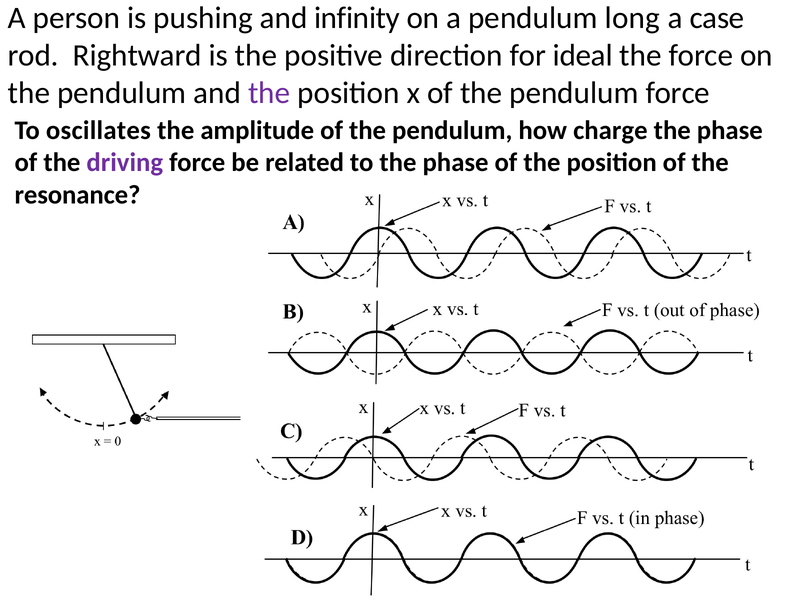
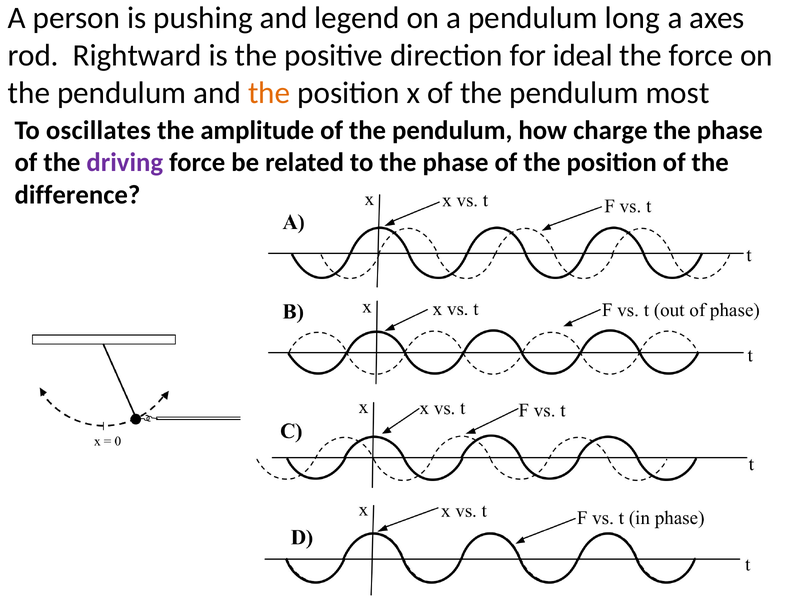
infinity: infinity -> legend (357, 18)
case: case -> axes (717, 18)
the colour: purple -> orange (269, 93)
pendulum force: force -> most (678, 93)
resonance: resonance -> difference (77, 195)
